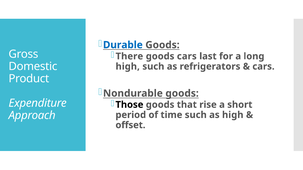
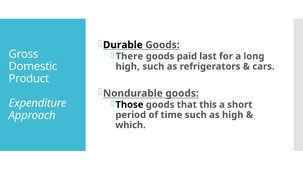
Durable colour: blue -> black (123, 45)
goods cars: cars -> paid (187, 56)
rise: rise -> this (208, 105)
offset: offset -> which (130, 125)
